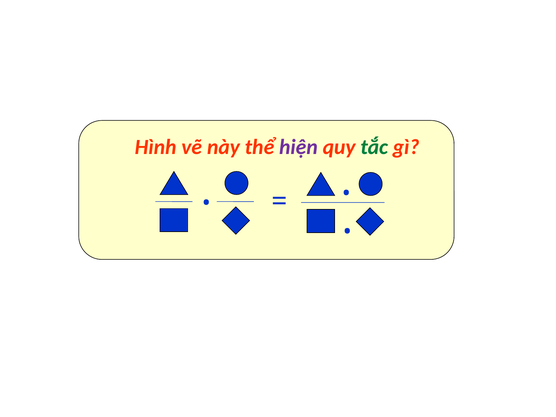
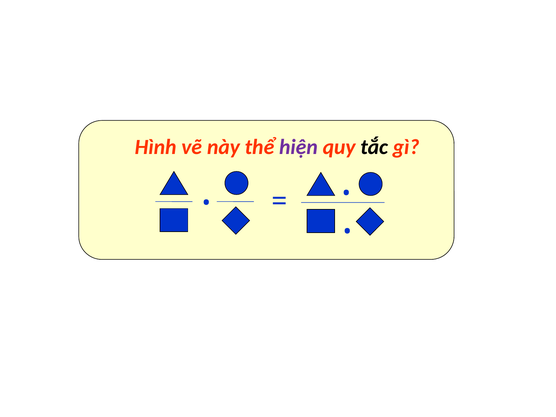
tắc colour: green -> black (374, 147)
